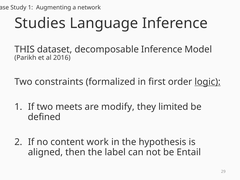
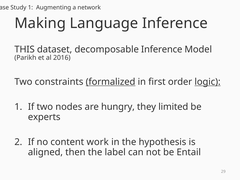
Studies: Studies -> Making (40, 23)
formalized underline: none -> present (111, 82)
meets: meets -> nodes (69, 107)
modify: modify -> hungry (118, 107)
defined: defined -> experts (44, 117)
